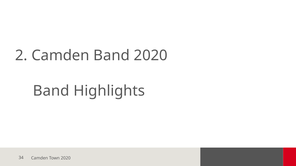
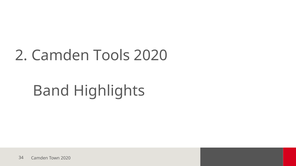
Camden Band: Band -> Tools (112, 56)
